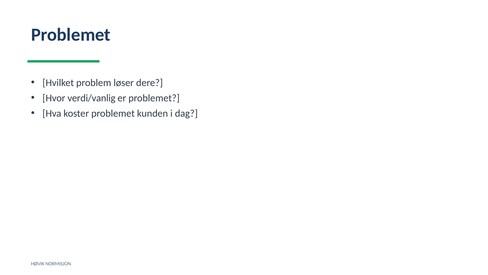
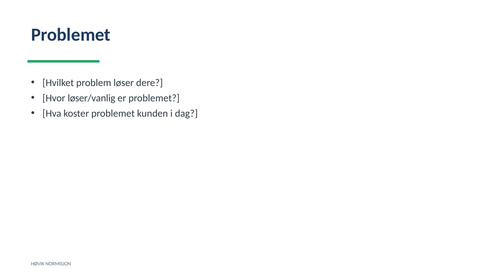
verdi/vanlig: verdi/vanlig -> løser/vanlig (91, 98)
